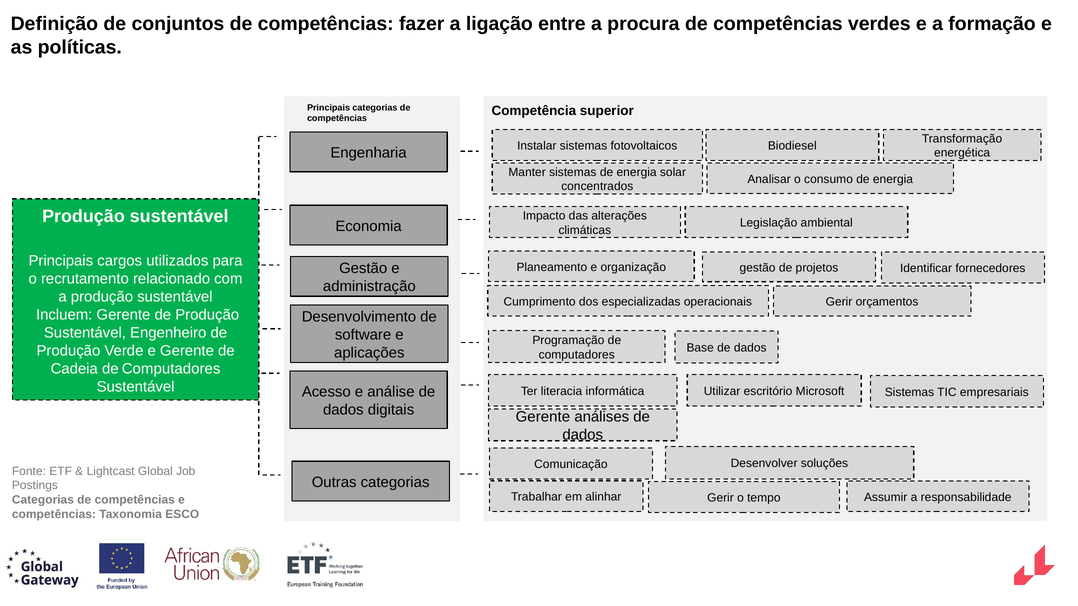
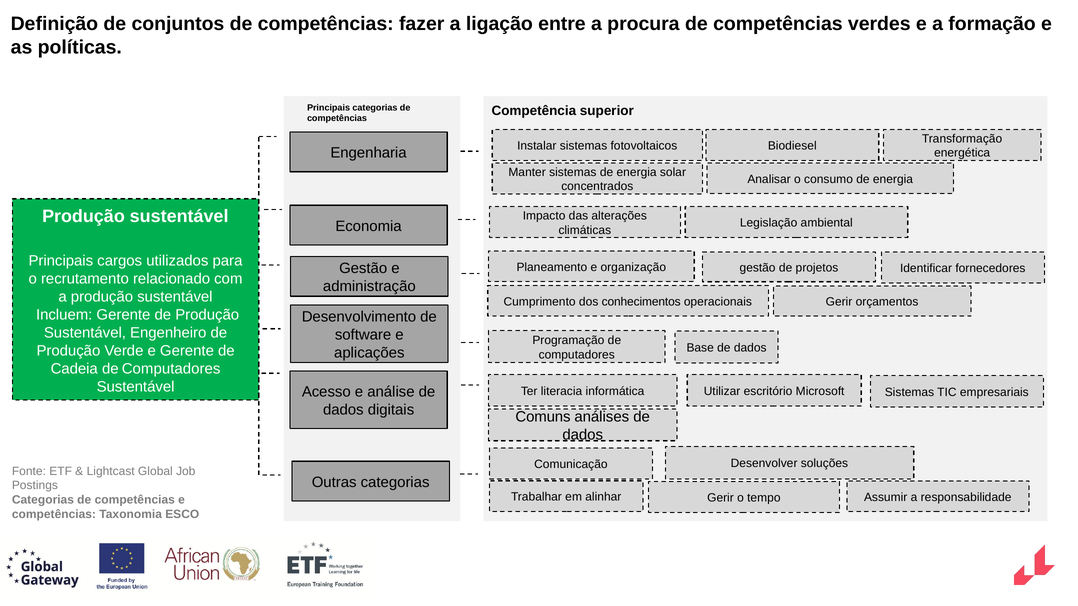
especializadas: especializadas -> conhecimentos (641, 302)
Gerente: Gerente -> Comuns (543, 417)
